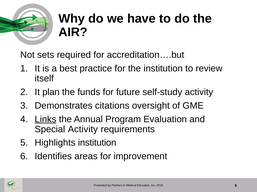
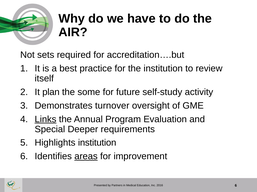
funds: funds -> some (89, 92)
citations: citations -> turnover (112, 106)
Special Activity: Activity -> Deeper (83, 130)
areas underline: none -> present (86, 157)
